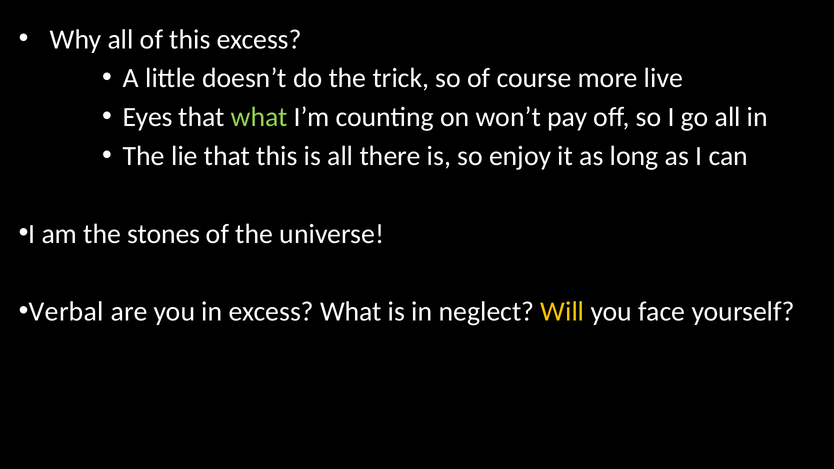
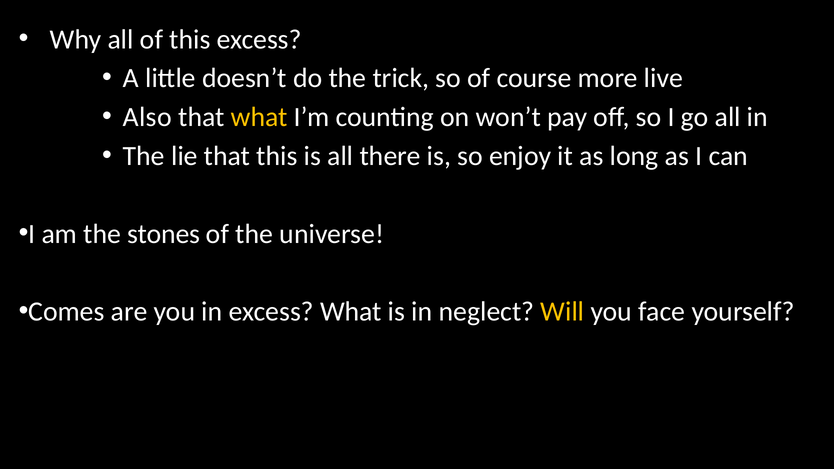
Eyes: Eyes -> Also (147, 117)
what colour: light green -> yellow (259, 117)
Verbal: Verbal -> Comes (66, 312)
